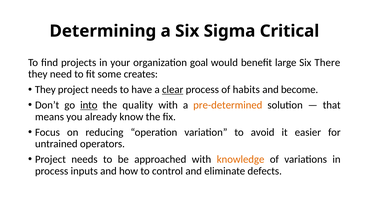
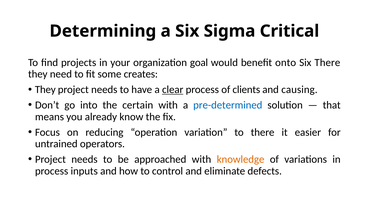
large: large -> onto (286, 62)
habits: habits -> clients (246, 89)
become: become -> causing (299, 89)
into underline: present -> none (89, 105)
quality: quality -> certain (138, 105)
pre-determined colour: orange -> blue (228, 105)
to avoid: avoid -> there (263, 132)
